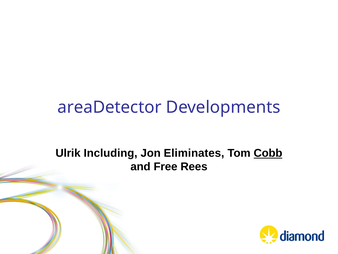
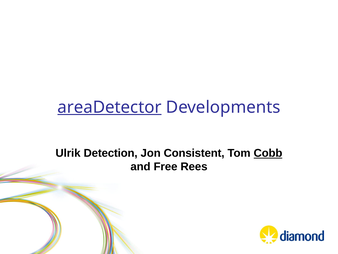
areaDetector underline: none -> present (110, 107)
Including: Including -> Detection (111, 153)
Eliminates: Eliminates -> Consistent (194, 153)
